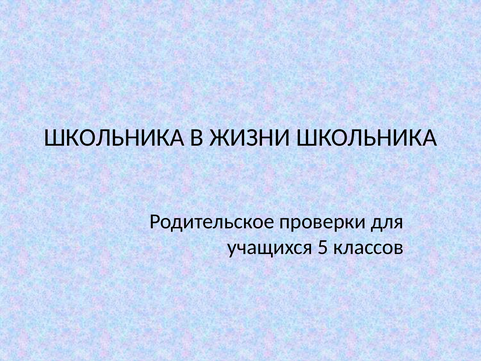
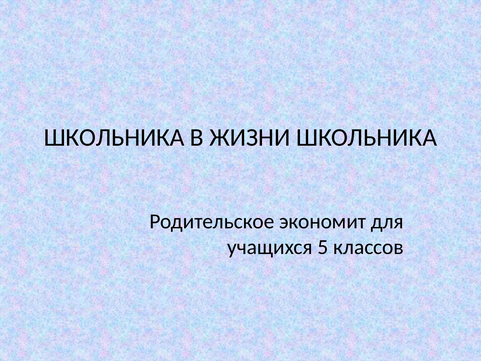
проверки: проверки -> экономит (323, 221)
